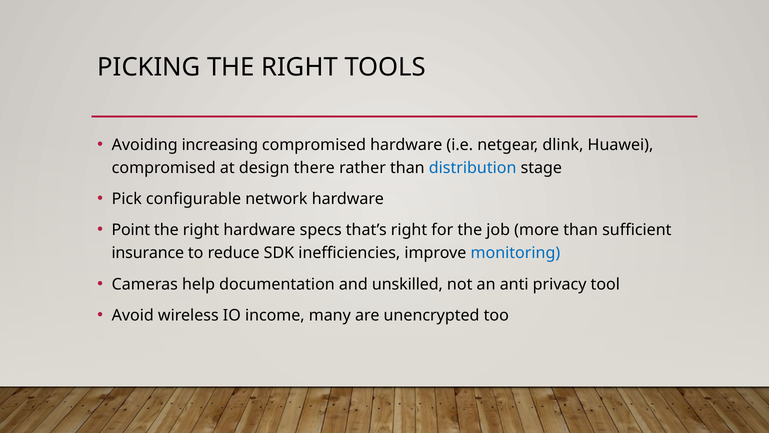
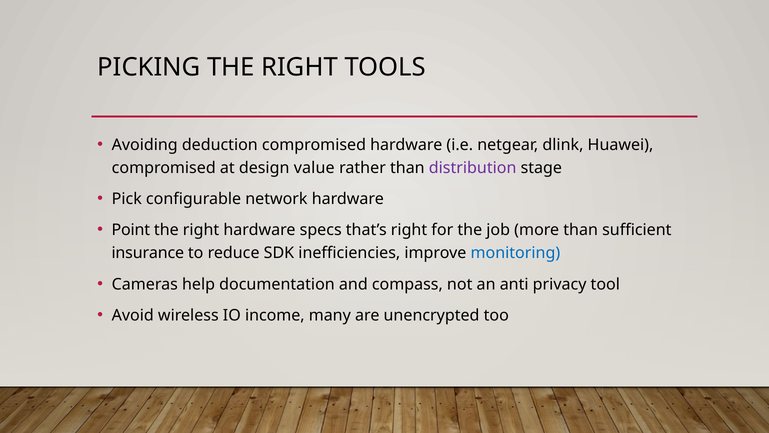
increasing: increasing -> deduction (220, 145)
there: there -> value (314, 168)
distribution colour: blue -> purple (473, 168)
unskilled: unskilled -> compass (407, 284)
